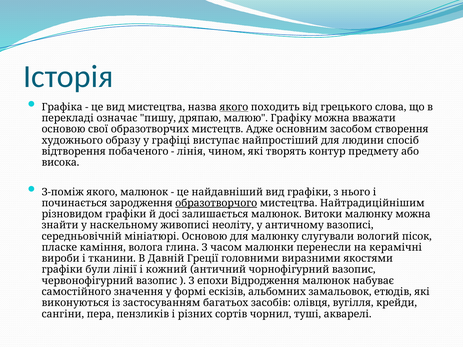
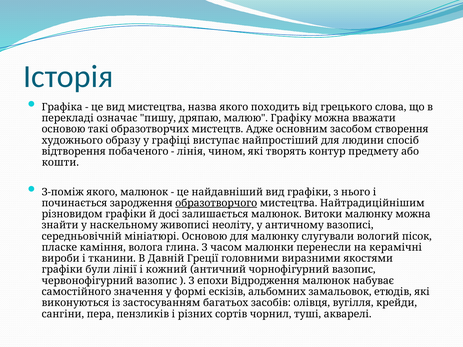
якого underline: present -> none (234, 107)
свої: свої -> такі (98, 129)
висока: висока -> кошти (60, 163)
